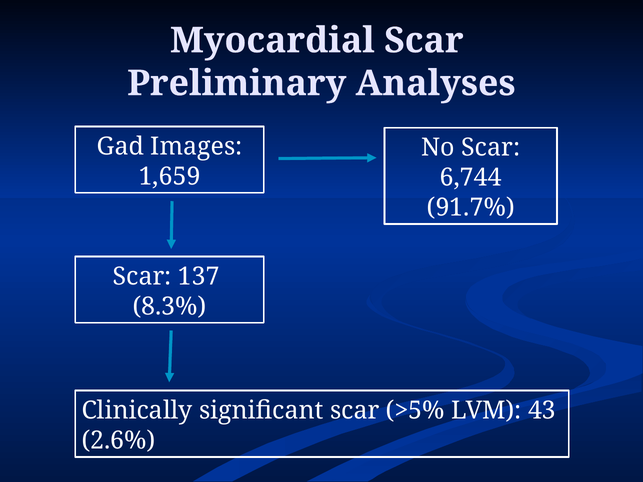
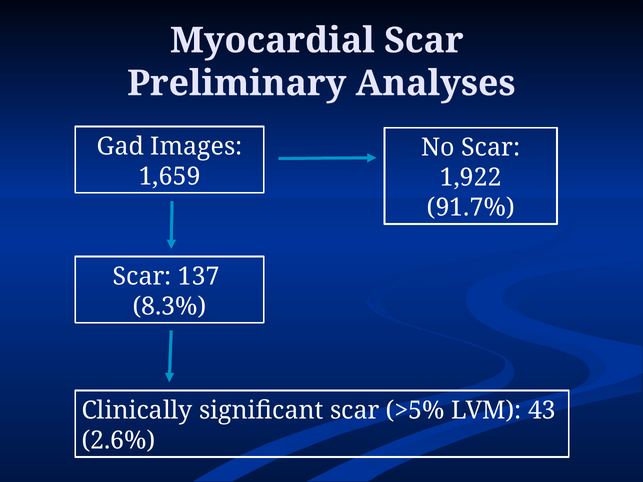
6,744: 6,744 -> 1,922 (471, 178)
